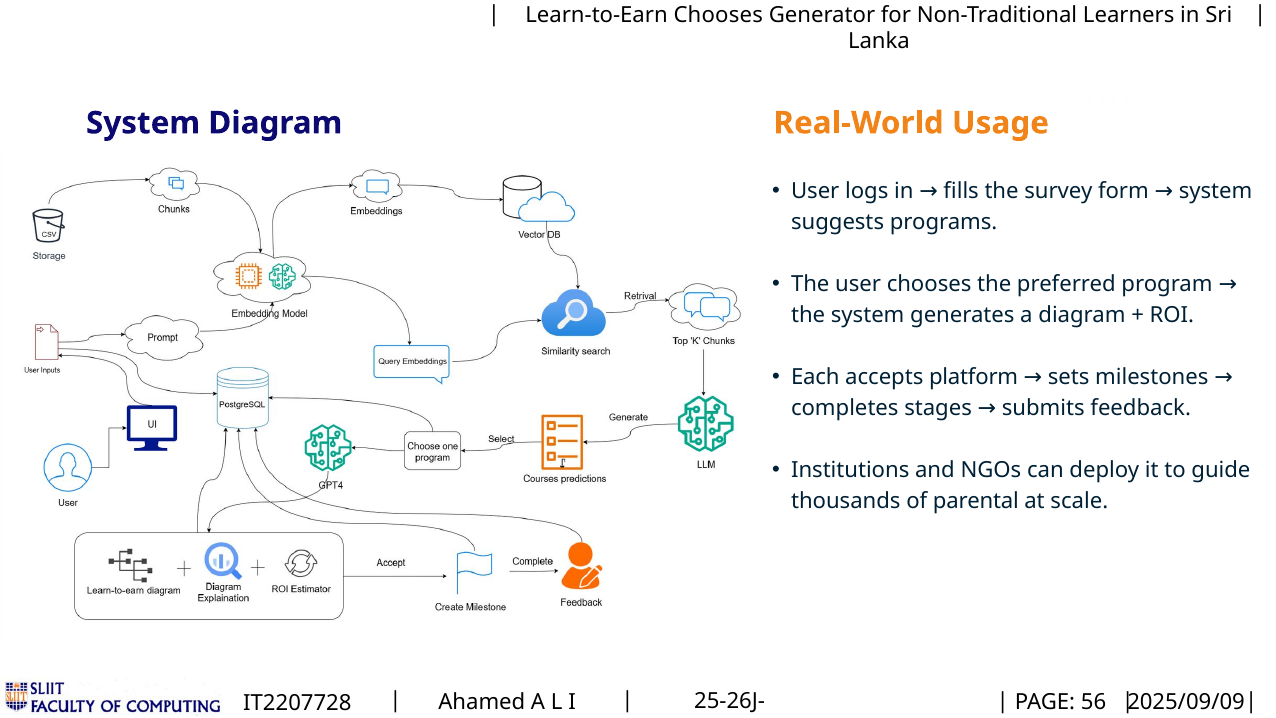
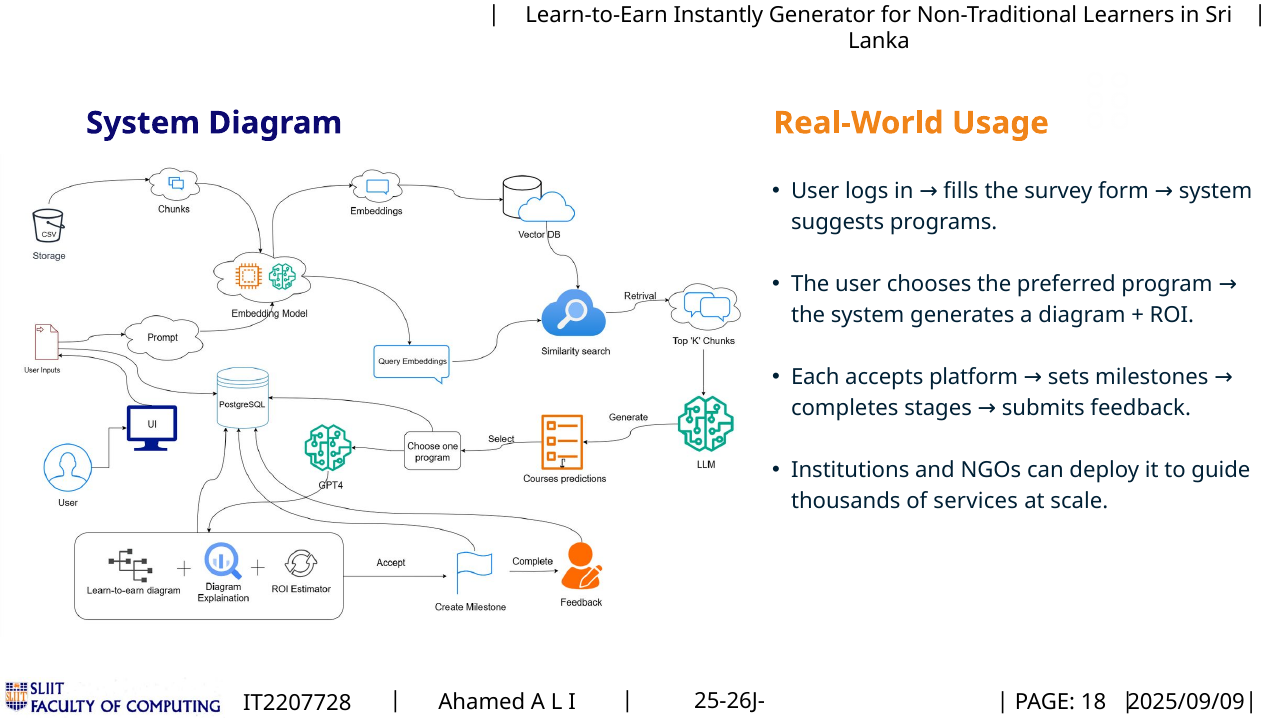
Learn-to-Earn Chooses: Chooses -> Instantly (718, 15)
parental: parental -> services (976, 501)
56: 56 -> 18 (1094, 702)
